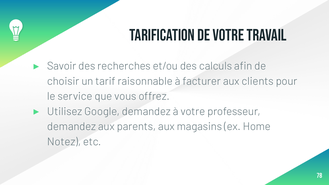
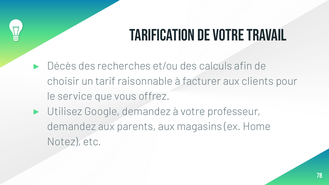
Savoir: Savoir -> Décès (62, 66)
